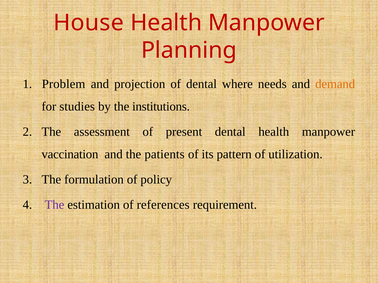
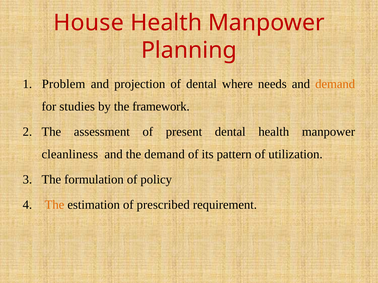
institutions: institutions -> framework (161, 107)
vaccination: vaccination -> cleanliness (70, 155)
the patients: patients -> demand (165, 155)
The colour: purple -> orange (55, 205)
references: references -> prescribed (163, 205)
